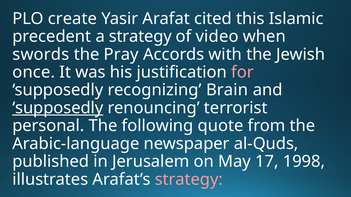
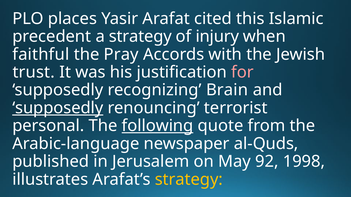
create: create -> places (72, 19)
video: video -> injury (217, 37)
swords: swords -> faithful (41, 54)
once: once -> trust (34, 72)
following underline: none -> present (158, 126)
17: 17 -> 92 (267, 162)
strategy colour: pink -> yellow (189, 180)
